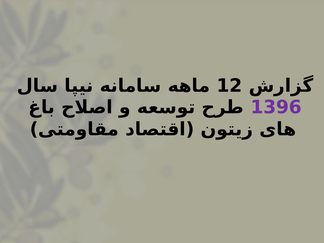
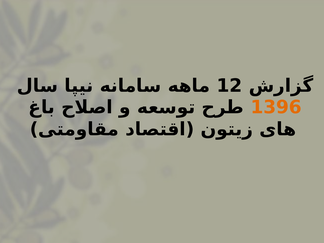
1396 colour: purple -> orange (276, 107)
